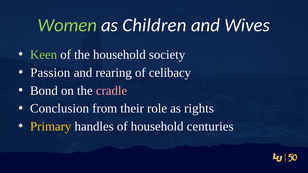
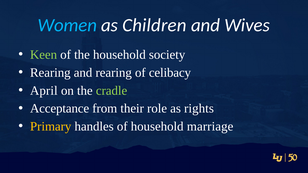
Women colour: light green -> light blue (67, 25)
Passion: Passion -> Rearing (50, 73)
Bond: Bond -> April (44, 91)
cradle colour: pink -> light green (112, 91)
Conclusion: Conclusion -> Acceptance (60, 109)
centuries: centuries -> marriage (210, 127)
